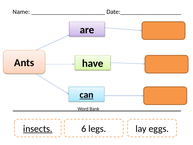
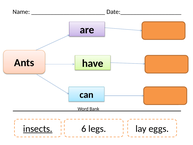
can underline: present -> none (86, 95)
